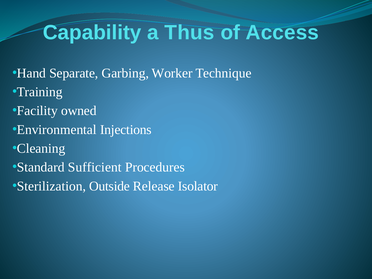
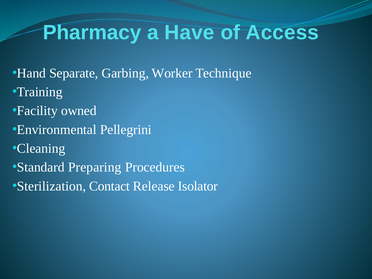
Capability: Capability -> Pharmacy (92, 32)
Thus: Thus -> Have (189, 32)
Injections: Injections -> Pellegrini (126, 130)
Sufficient: Sufficient -> Preparing (95, 167)
Outside: Outside -> Contact (109, 186)
